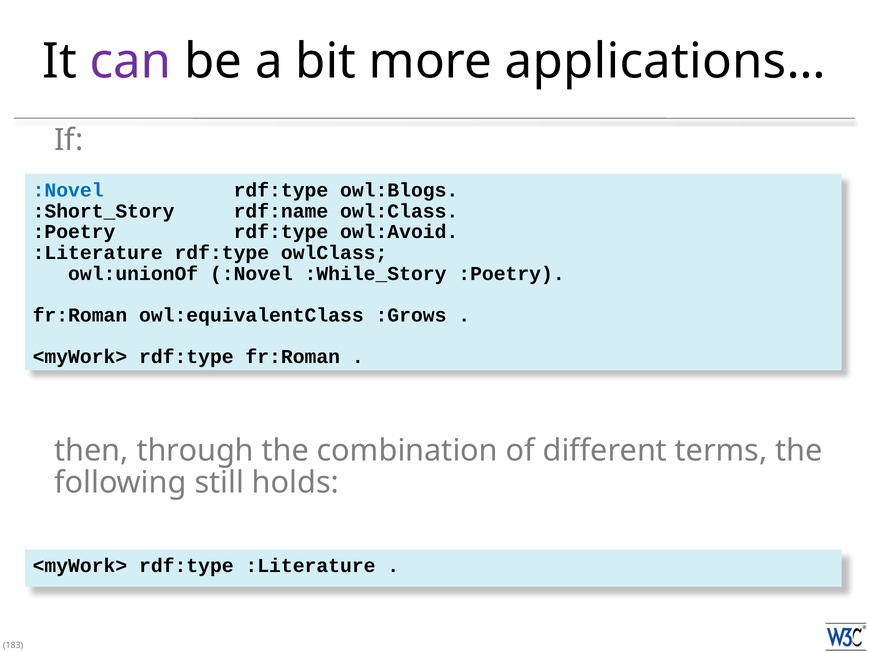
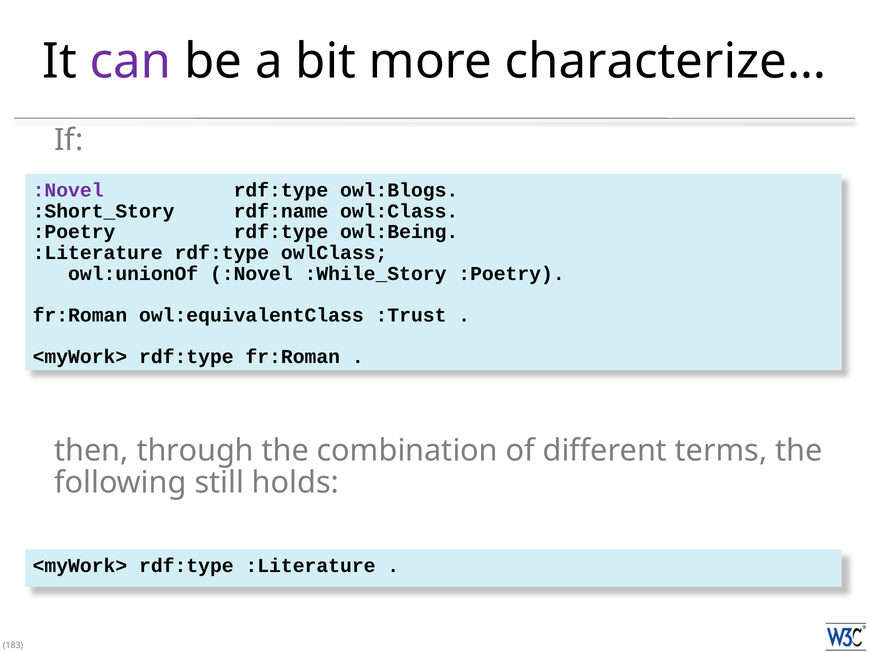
applications…: applications… -> characterize… (665, 62)
:Novel colour: blue -> purple (68, 190)
owl:Avoid: owl:Avoid -> owl:Being (399, 232)
:Grows: :Grows -> :Trust (411, 315)
